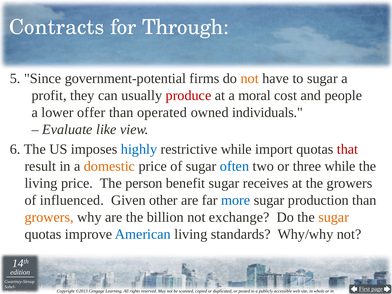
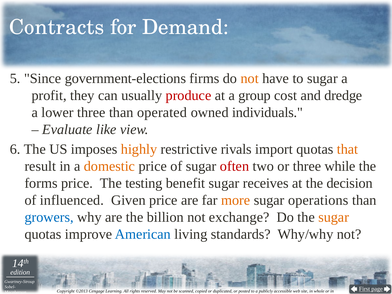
Through: Through -> Demand (185, 27)
government-potential: government-potential -> government-elections (125, 79)
moral: moral -> group (255, 96)
people: people -> dredge (343, 96)
lower offer: offer -> three (91, 112)
highly colour: blue -> orange (139, 149)
restrictive while: while -> rivals (236, 149)
that colour: red -> orange (347, 149)
often colour: blue -> red (235, 166)
living: living -> forms (41, 183)
person: person -> testing (144, 183)
the growers: growers -> decision (350, 183)
Given other: other -> price (163, 200)
more colour: blue -> orange (236, 200)
production: production -> operations (318, 200)
growers colour: orange -> blue (49, 217)
